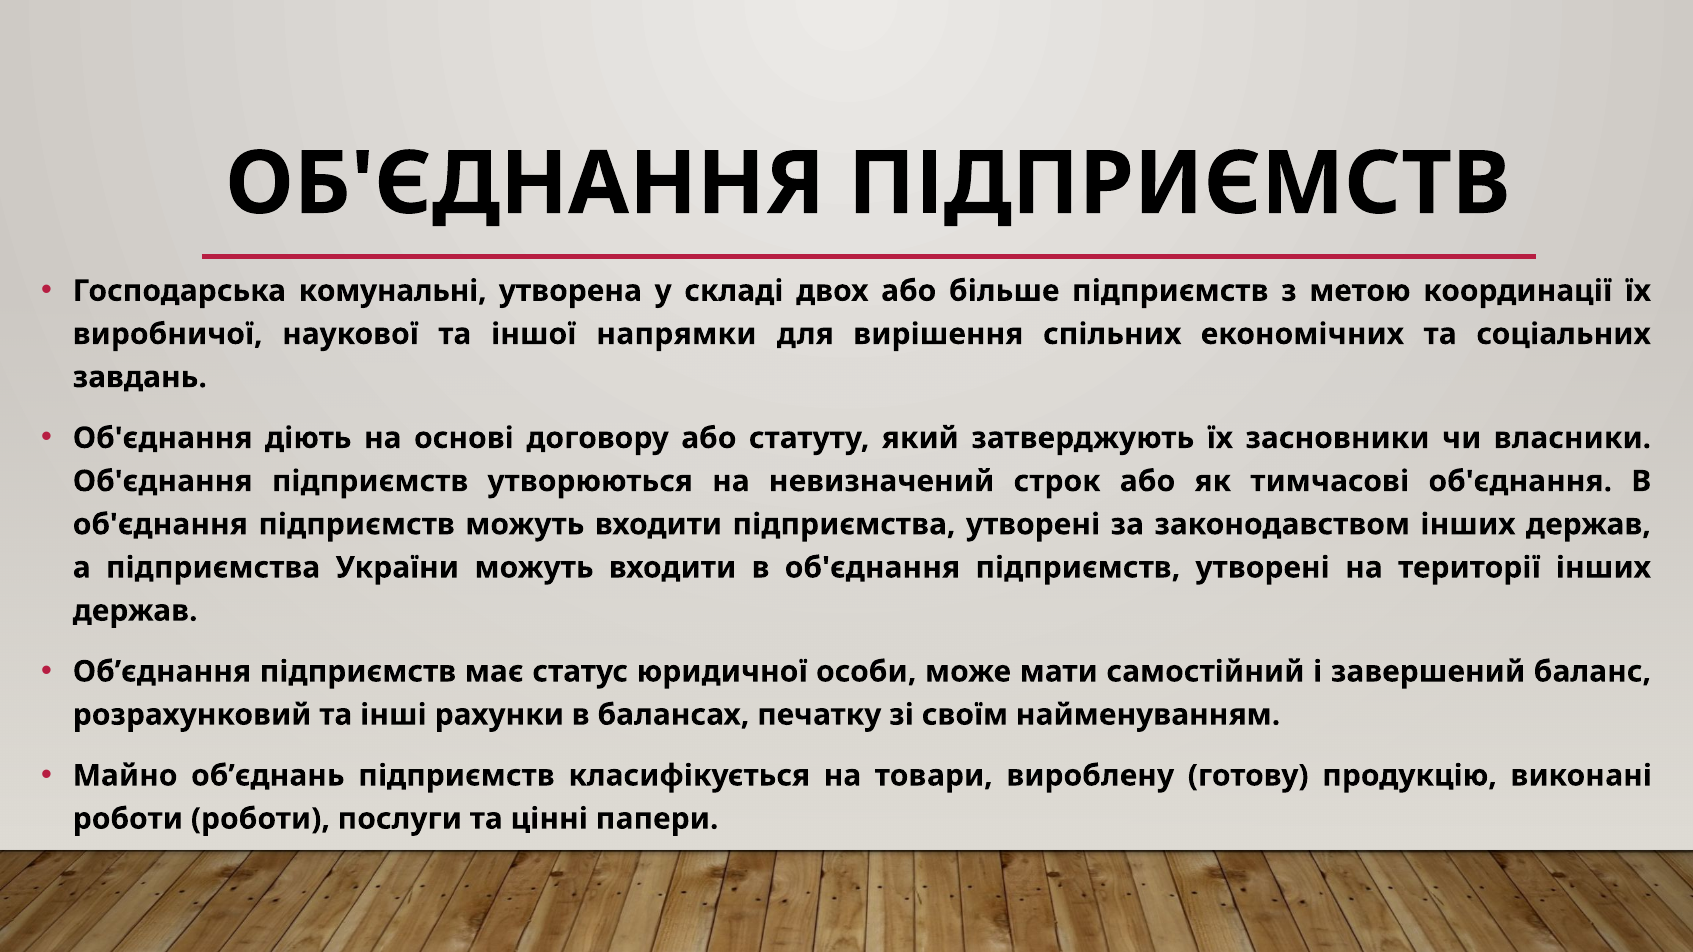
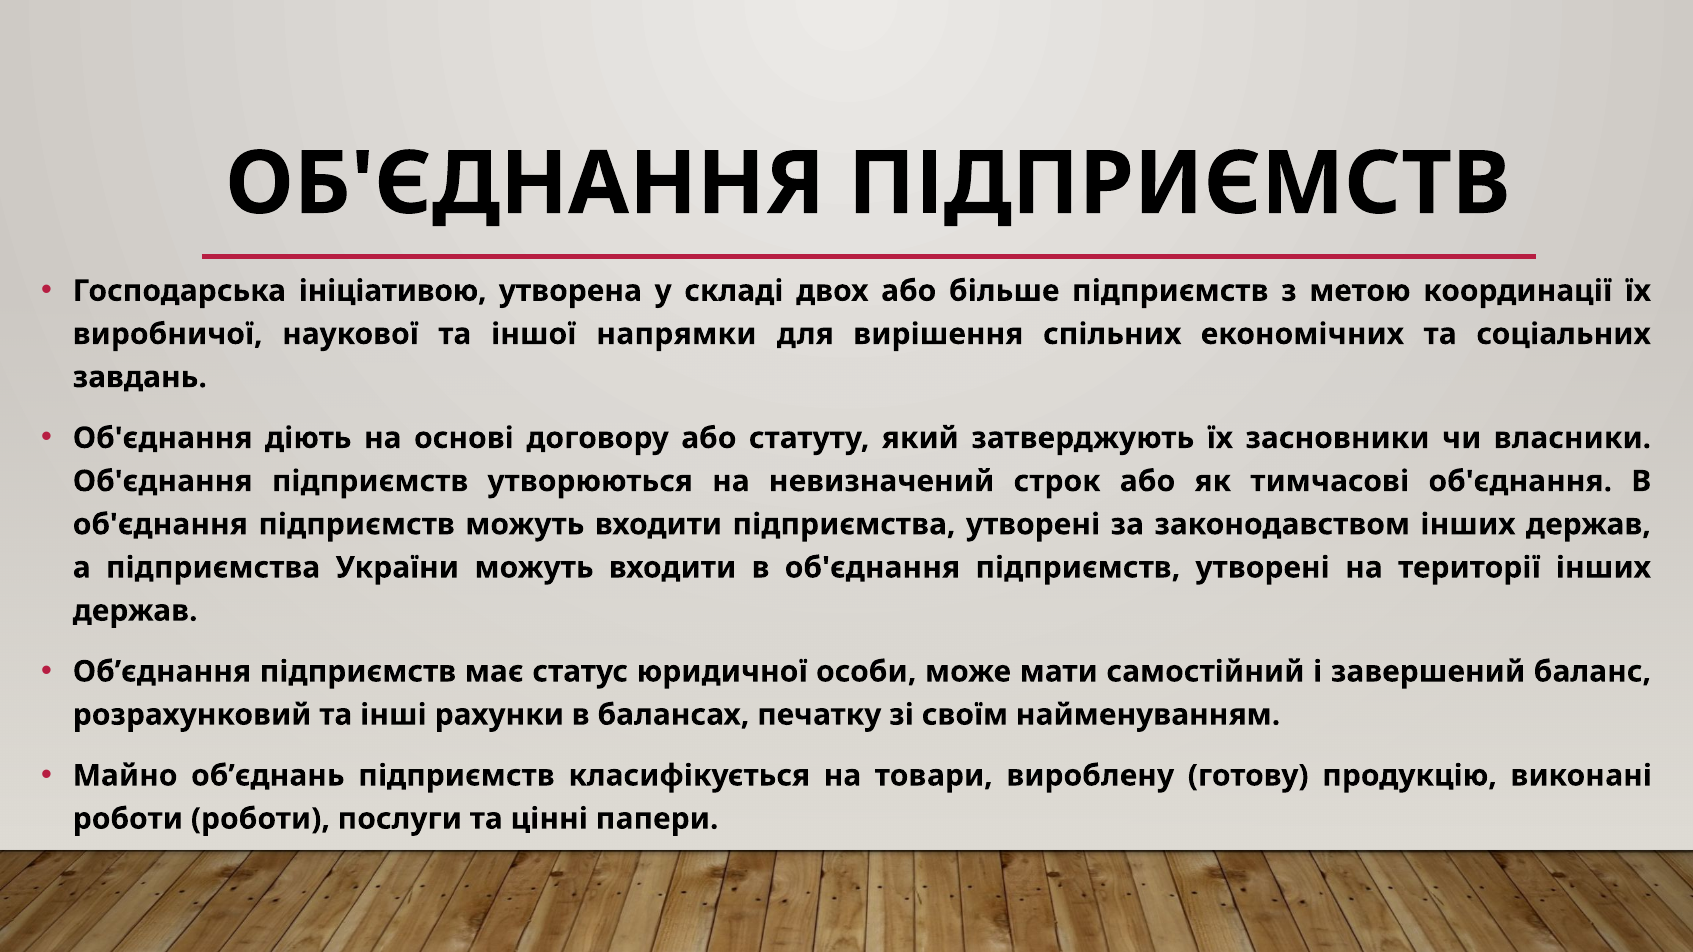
комунальні: комунальні -> ініціативою (393, 291)
